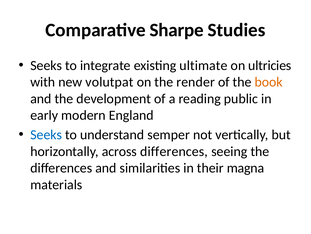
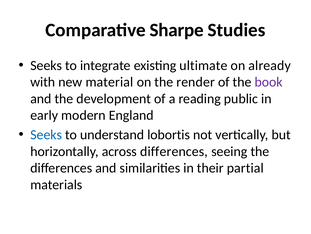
ultricies: ultricies -> already (270, 65)
volutpat: volutpat -> material (109, 82)
book colour: orange -> purple (269, 82)
semper: semper -> lobortis (169, 134)
magna: magna -> partial (245, 168)
